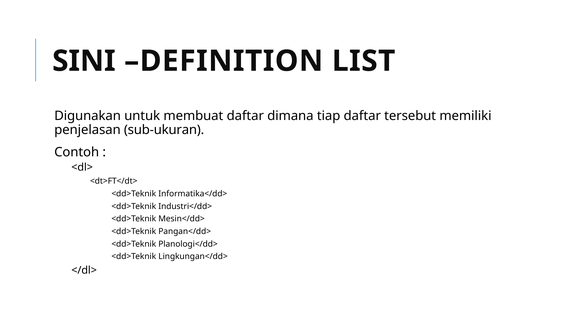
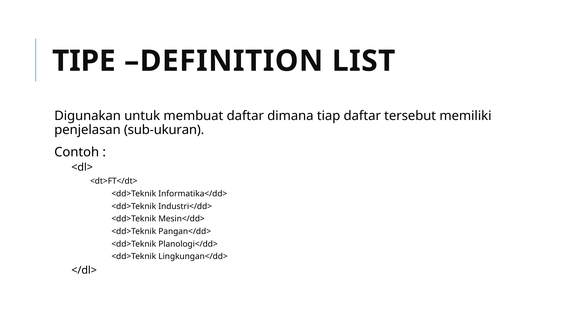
SINI: SINI -> TIPE (84, 61)
